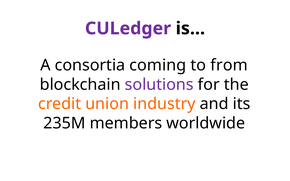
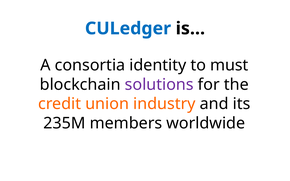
CULedger colour: purple -> blue (128, 29)
coming: coming -> identity (158, 65)
from: from -> must (229, 65)
